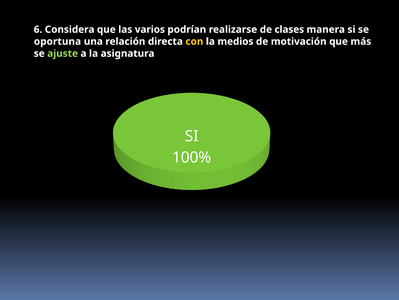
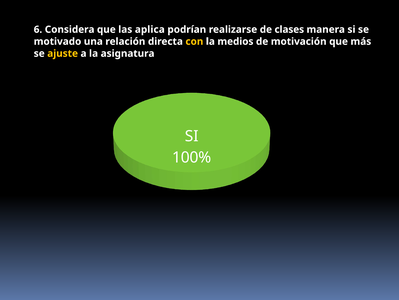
varios: varios -> aplica (150, 29)
oportuna: oportuna -> motivado (58, 41)
ajuste colour: light green -> yellow (63, 53)
